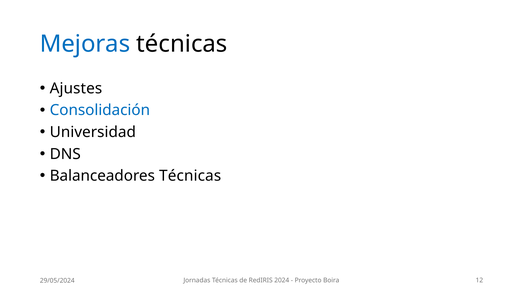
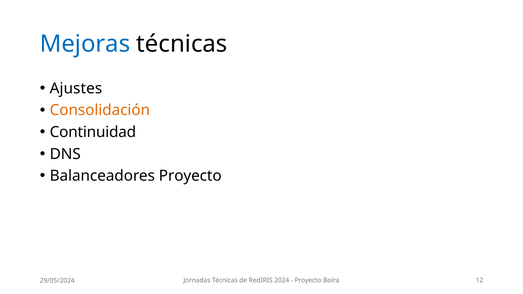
Consolidación colour: blue -> orange (100, 110)
Universidad: Universidad -> Continuidad (93, 132)
Balanceadores Técnicas: Técnicas -> Proyecto (190, 176)
